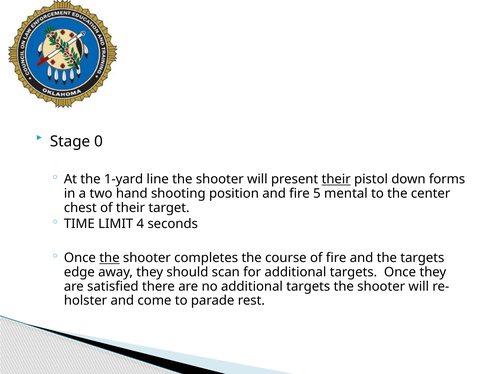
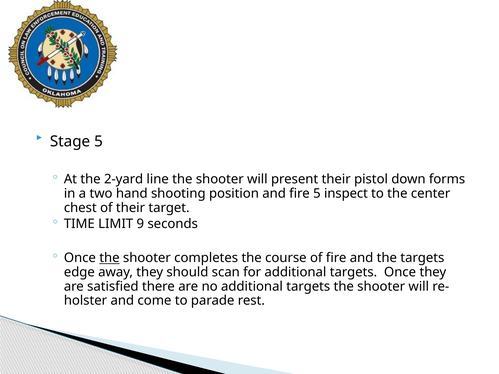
Stage 0: 0 -> 5 (98, 142)
1-yard: 1-yard -> 2-yard (124, 179)
their underline: present -> none (336, 179)
mental: mental -> inspect (346, 194)
4: 4 -> 9 (140, 224)
